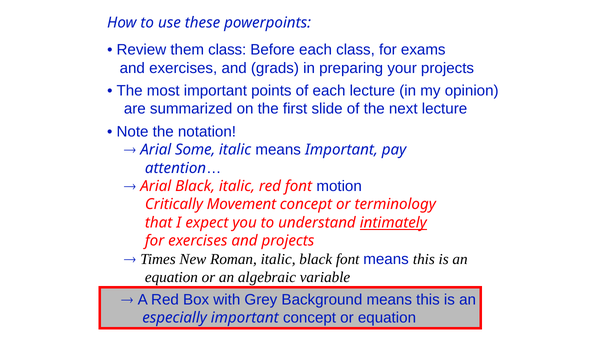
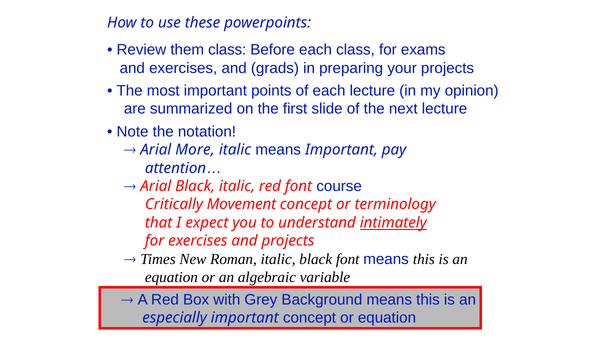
Some: Some -> More (195, 150)
motion: motion -> course (339, 186)
